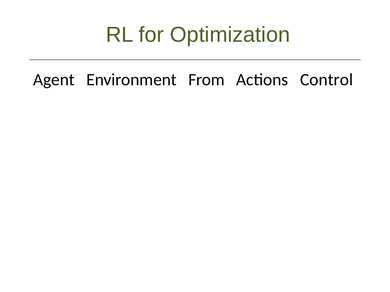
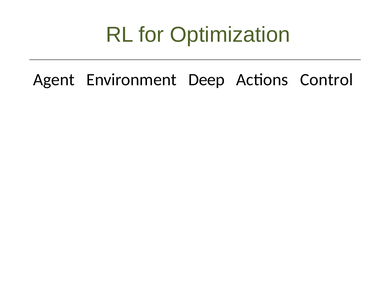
From: From -> Deep (207, 80)
